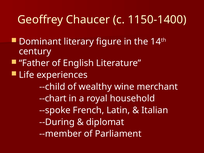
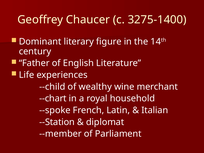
1150-1400: 1150-1400 -> 3275-1400 (157, 20)
--During: --During -> --Station (57, 122)
